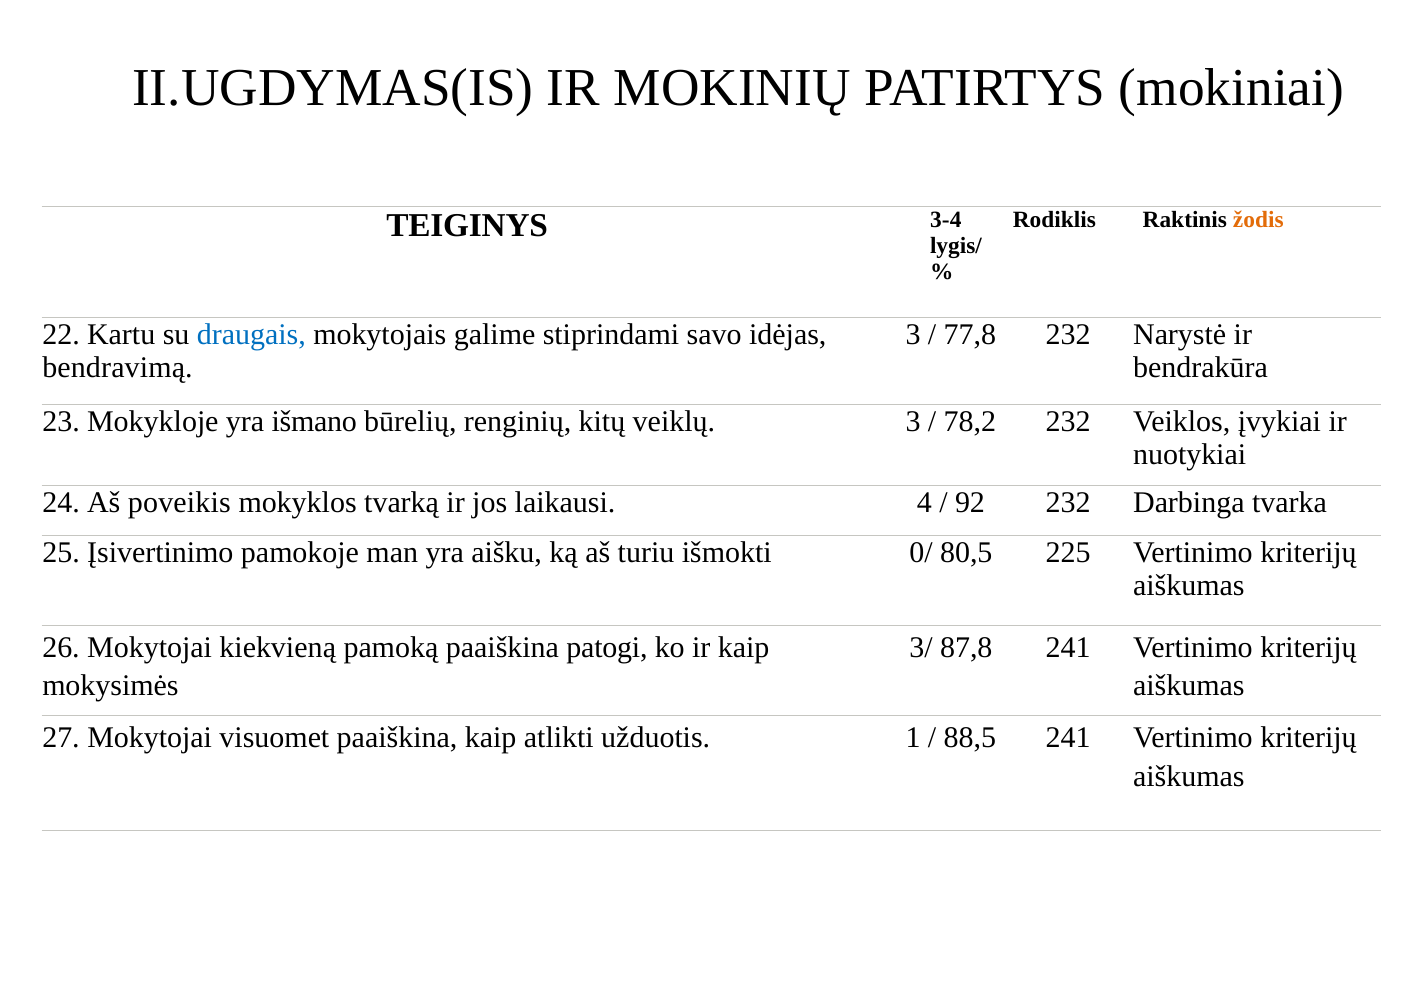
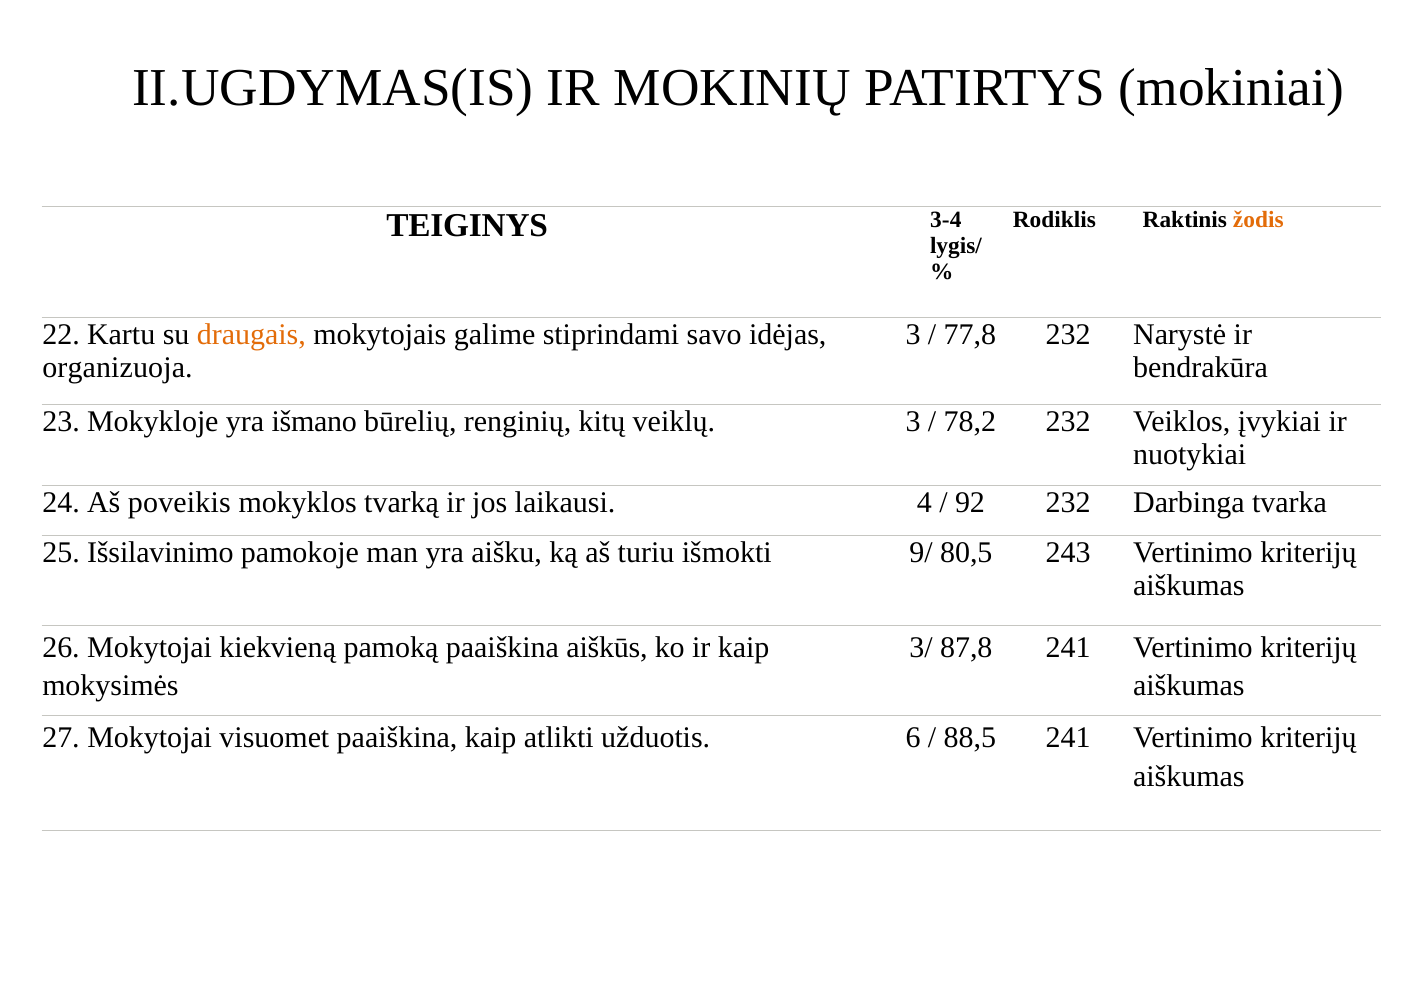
draugais colour: blue -> orange (251, 335)
bendravimą: bendravimą -> organizuoja (117, 368)
Įsivertinimo: Įsivertinimo -> Išsilavinimo (160, 553)
0/: 0/ -> 9/ (921, 553)
225: 225 -> 243 (1068, 553)
patogi: patogi -> aiškūs (607, 647)
1: 1 -> 6 (913, 738)
